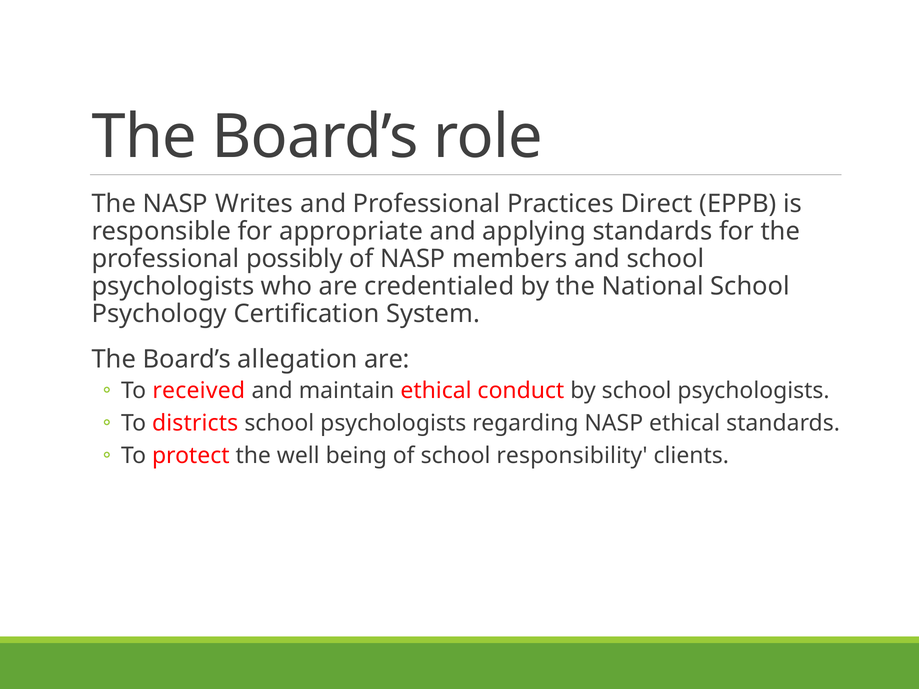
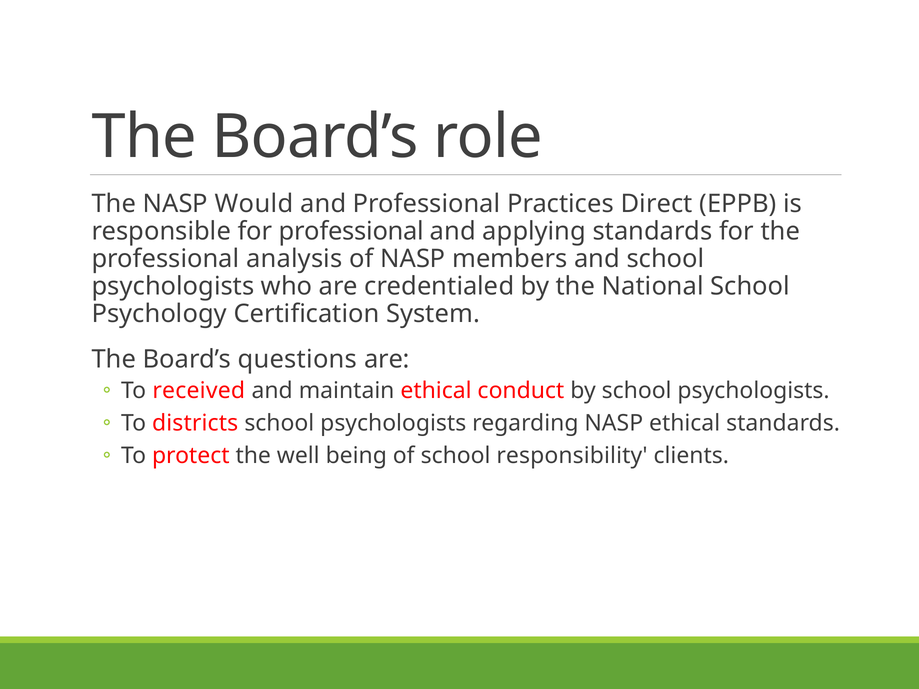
Writes: Writes -> Would (254, 204)
for appropriate: appropriate -> professional (351, 231)
possibly: possibly -> analysis (294, 259)
allegation: allegation -> questions (297, 360)
